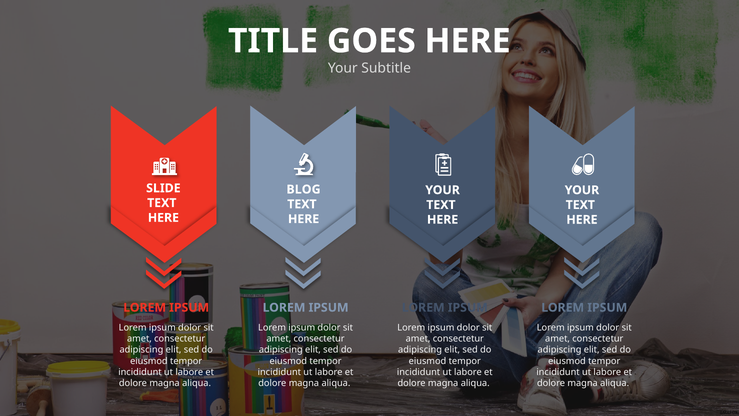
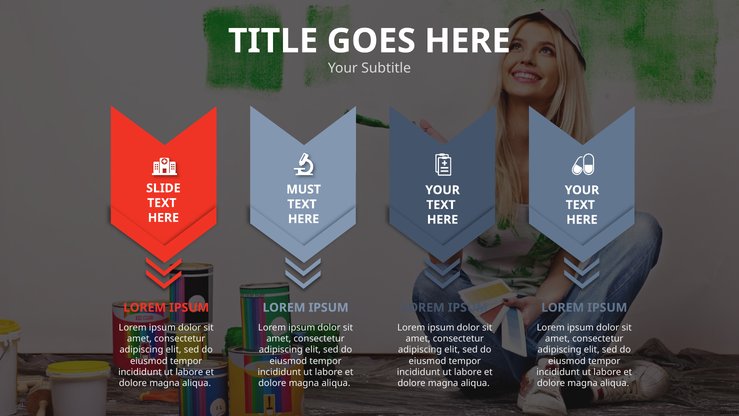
BLOG: BLOG -> MUST (304, 189)
